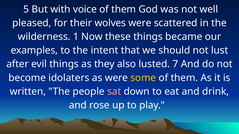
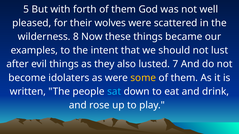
voice: voice -> forth (85, 9)
1: 1 -> 8 (76, 37)
sat colour: pink -> light blue (114, 92)
